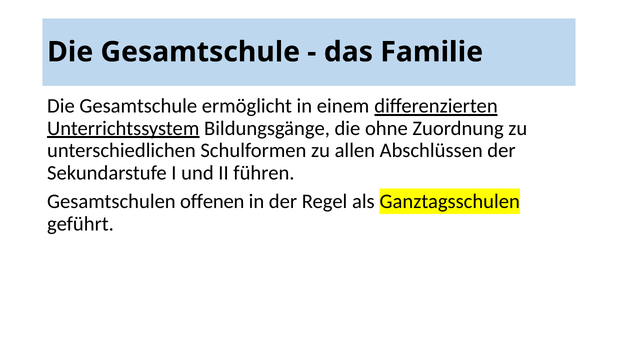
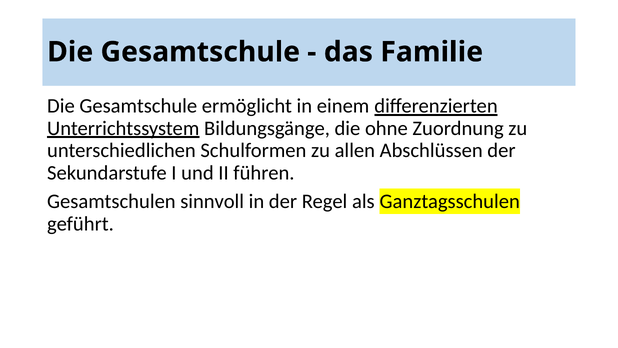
offenen: offenen -> sinnvoll (212, 201)
